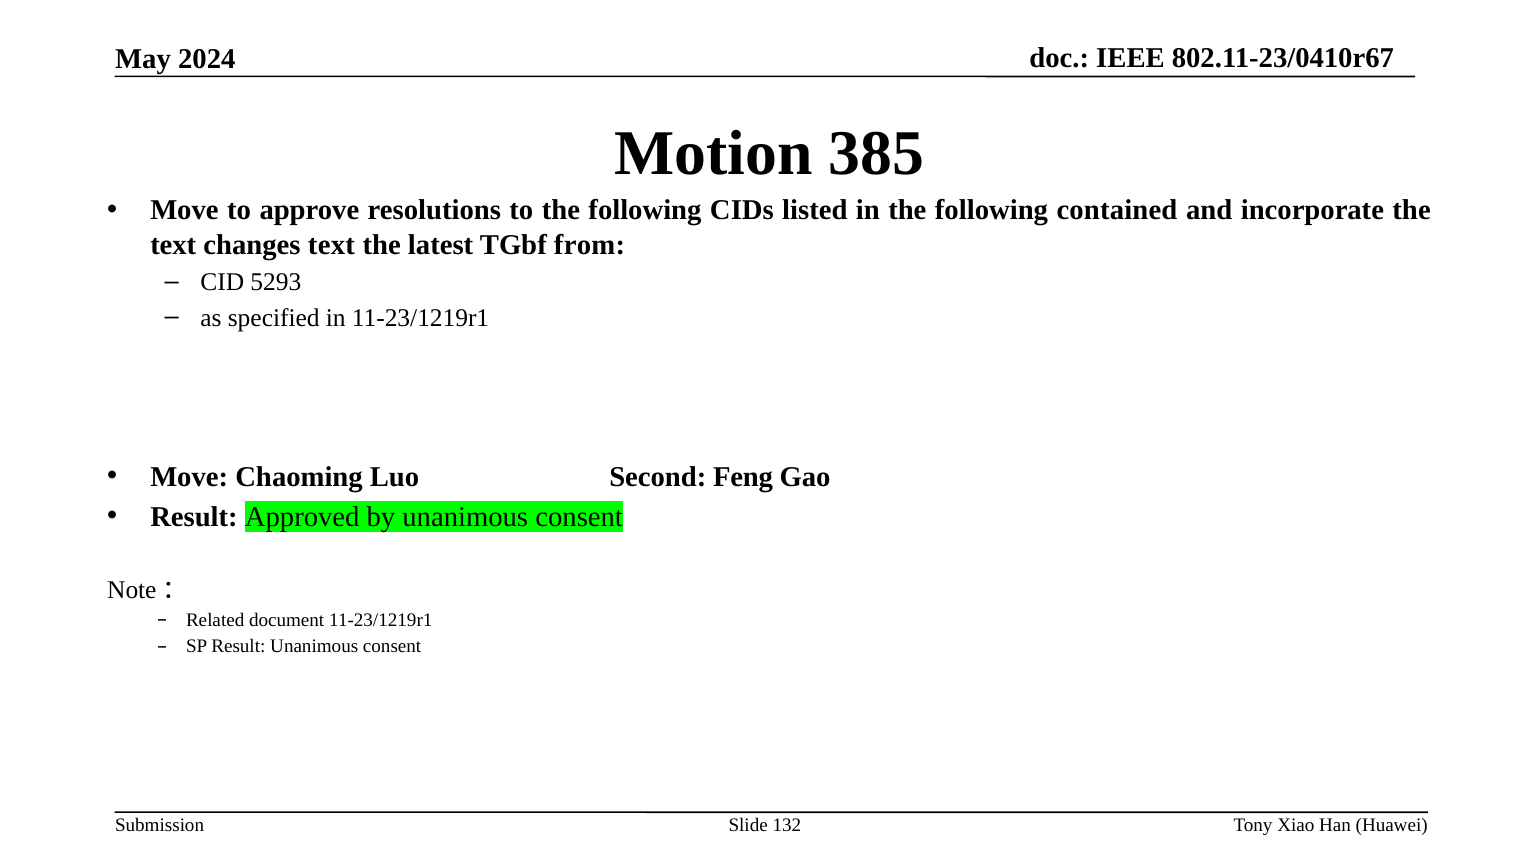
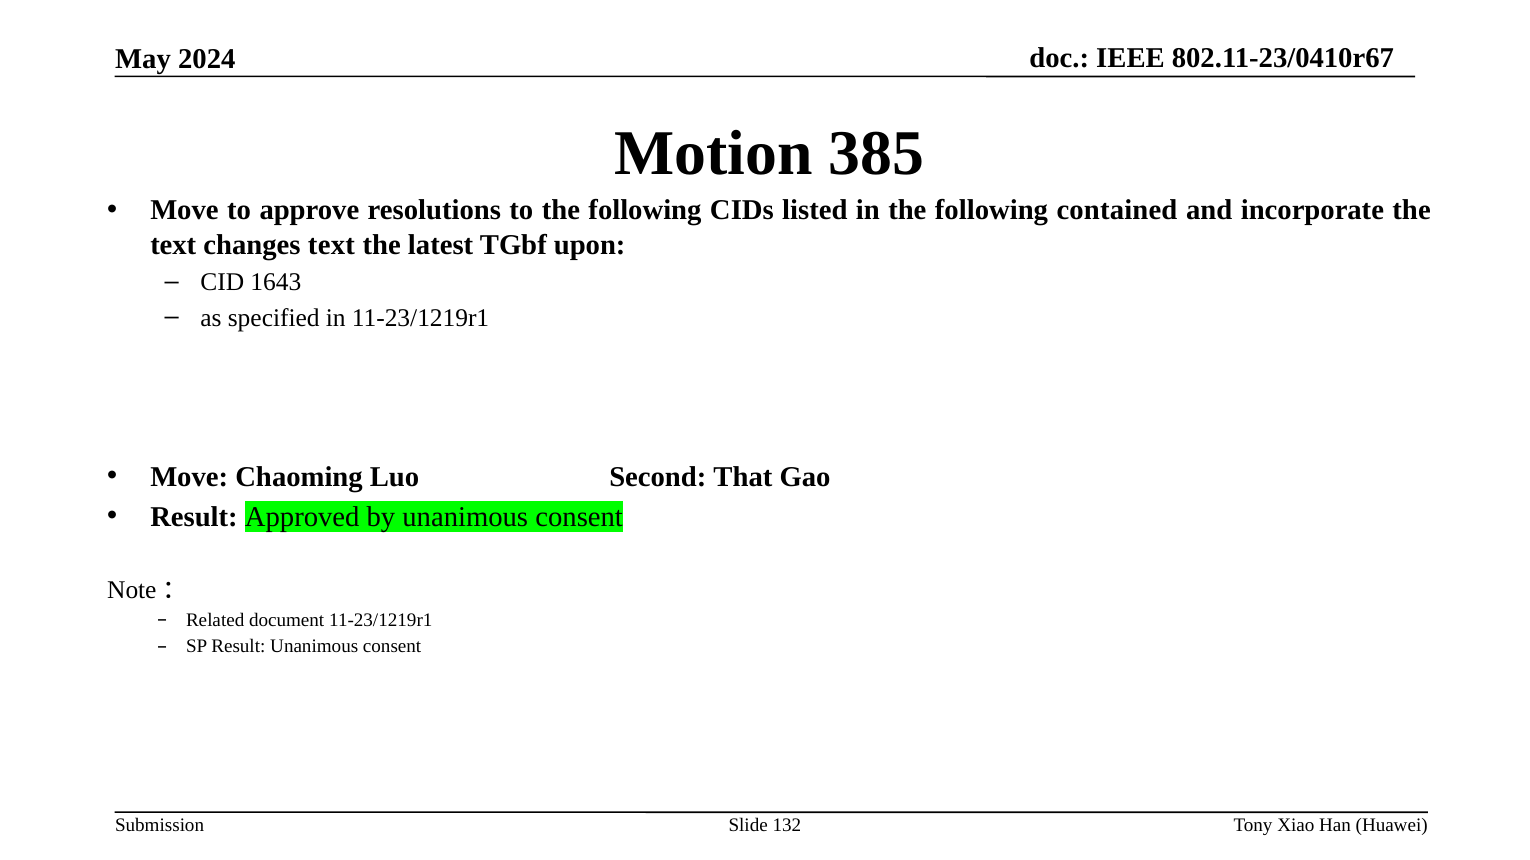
from: from -> upon (590, 245)
5293: 5293 -> 1643 (276, 282)
Feng: Feng -> That (743, 477)
